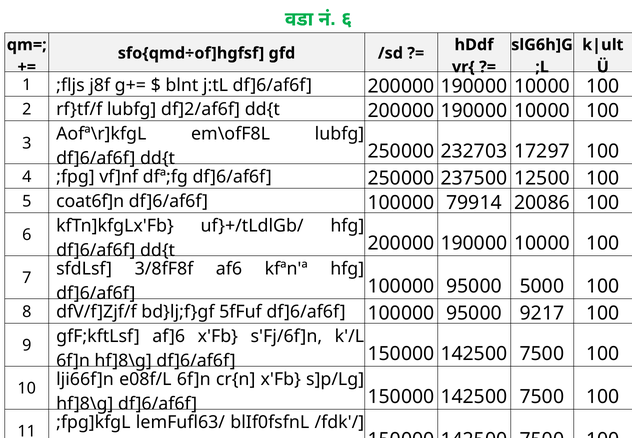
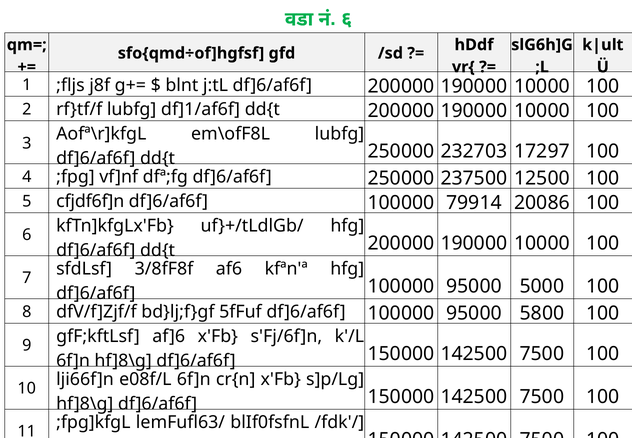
df]2/af6f: df]2/af6f -> df]1/af6f (201, 109)
coat6f]n: coat6f]n -> cfjdf6f]n (90, 201)
9217: 9217 -> 5800 (542, 313)
